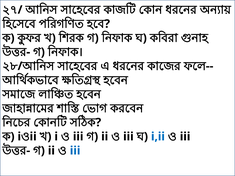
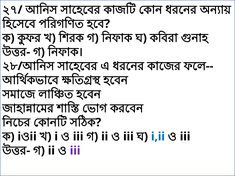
iii colour: blue -> purple (75, 151)
